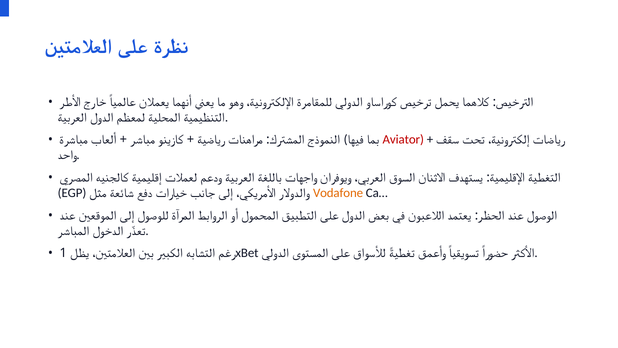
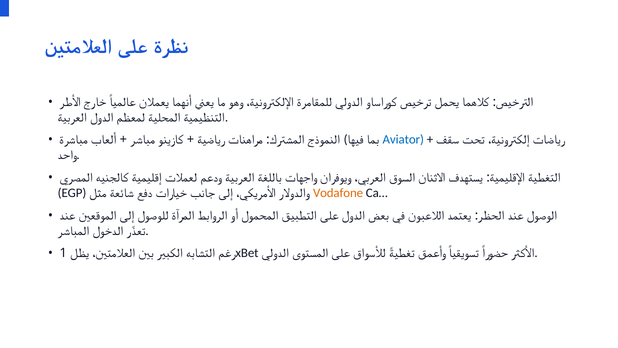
Aviator colour: red -> blue (403, 140)
